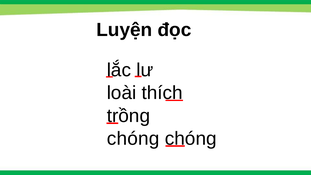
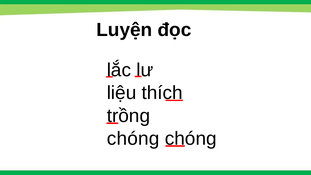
loài: loài -> liệu (122, 93)
